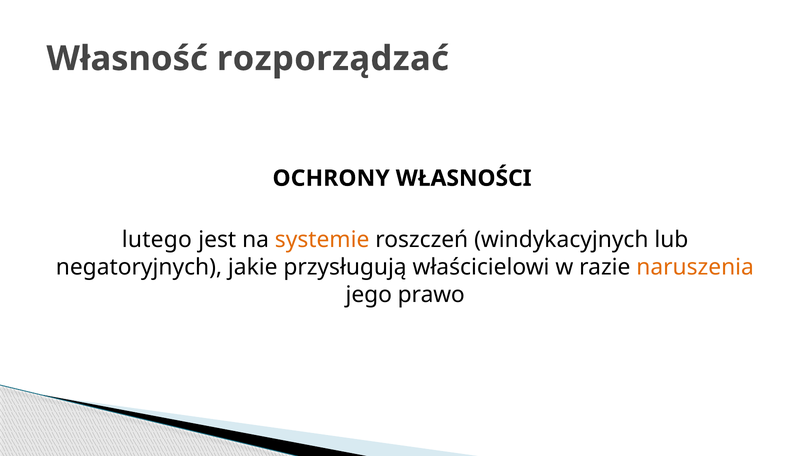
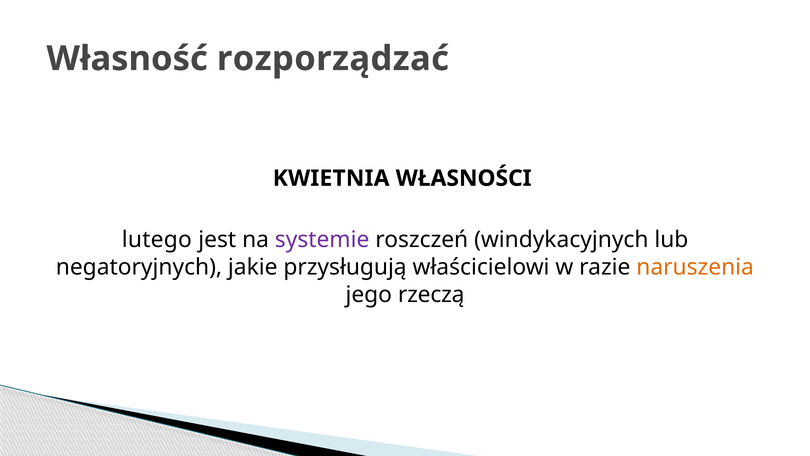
OCHRONY: OCHRONY -> KWIETNIA (331, 178)
systemie colour: orange -> purple (322, 240)
prawo: prawo -> rzeczą (431, 294)
